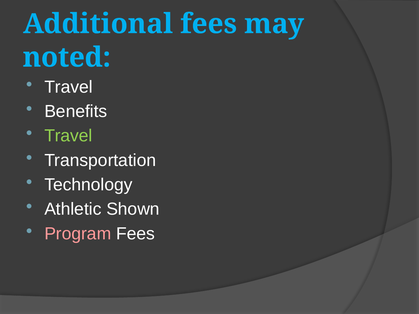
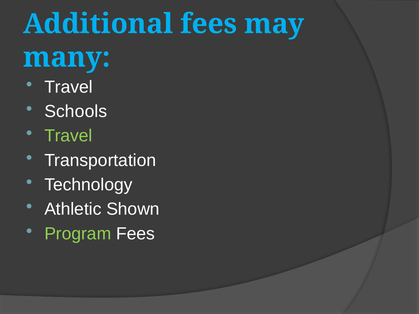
noted: noted -> many (67, 57)
Benefits: Benefits -> Schools (76, 112)
Program colour: pink -> light green (78, 234)
